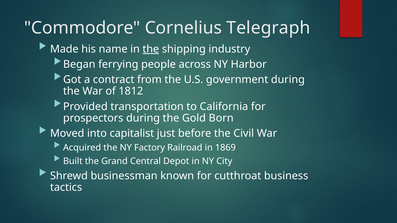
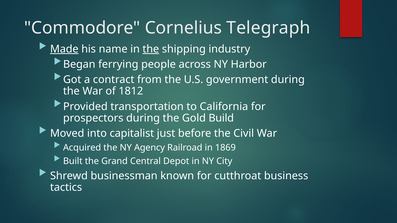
Made underline: none -> present (64, 49)
Born: Born -> Build (221, 118)
Factory: Factory -> Agency (150, 148)
